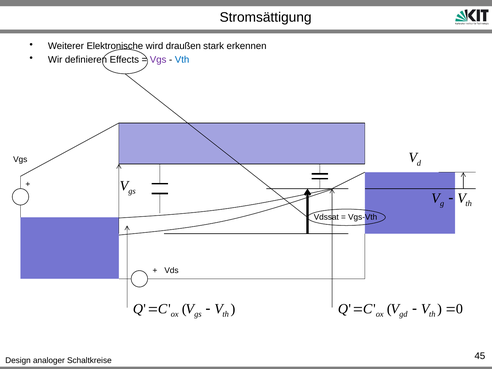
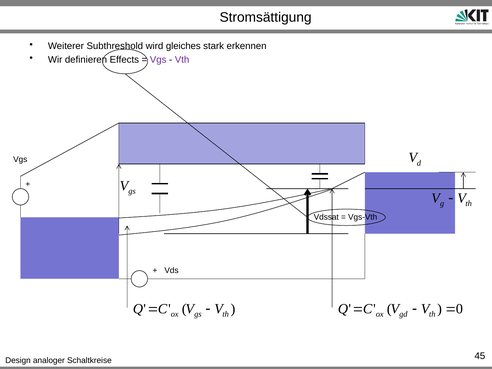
Elektronische: Elektronische -> Subthreshold (115, 46)
draußen: draußen -> gleiches (183, 46)
Vth colour: blue -> purple (182, 60)
